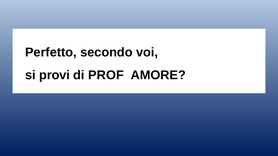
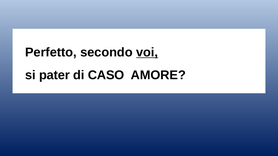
voi underline: none -> present (147, 52)
provi: provi -> pater (54, 75)
PROF: PROF -> CASO (106, 75)
